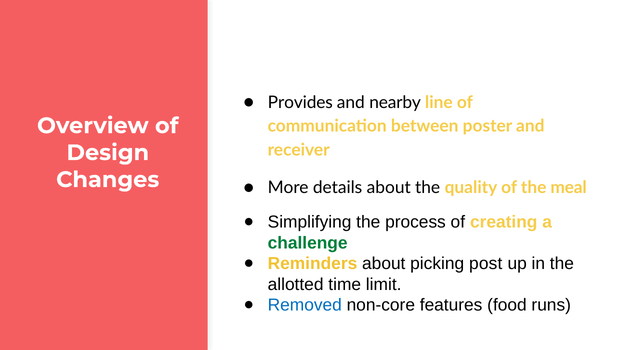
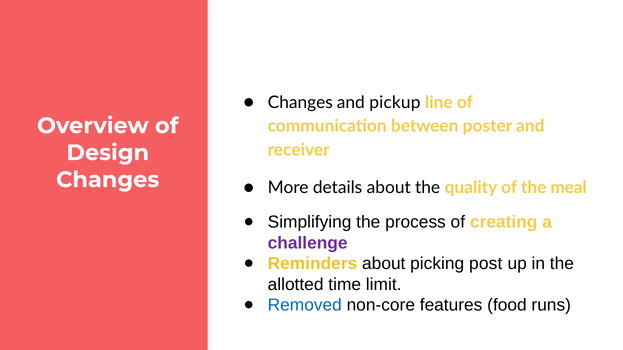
Provides: Provides -> Changes (300, 102)
nearby: nearby -> pickup (395, 102)
challenge colour: green -> purple (308, 243)
